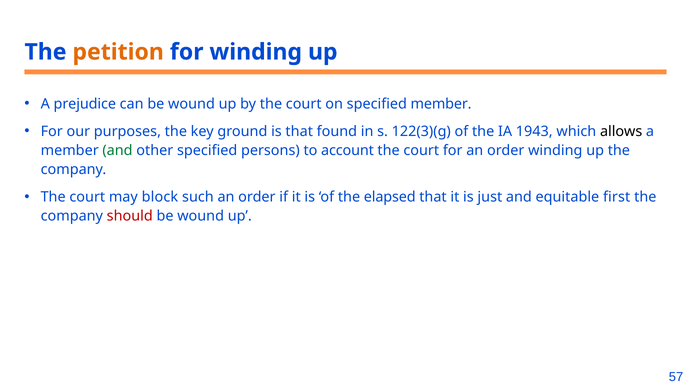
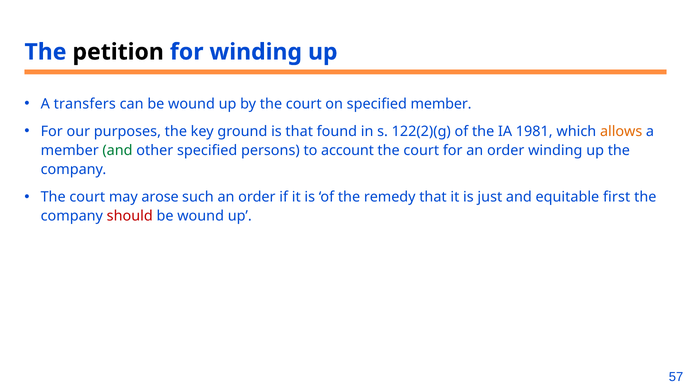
petition colour: orange -> black (118, 52)
prejudice: prejudice -> transfers (85, 104)
122(3)(g: 122(3)(g -> 122(2)(g (421, 131)
1943: 1943 -> 1981 (534, 131)
allows colour: black -> orange (621, 131)
block: block -> arose (160, 197)
elapsed: elapsed -> remedy (390, 197)
